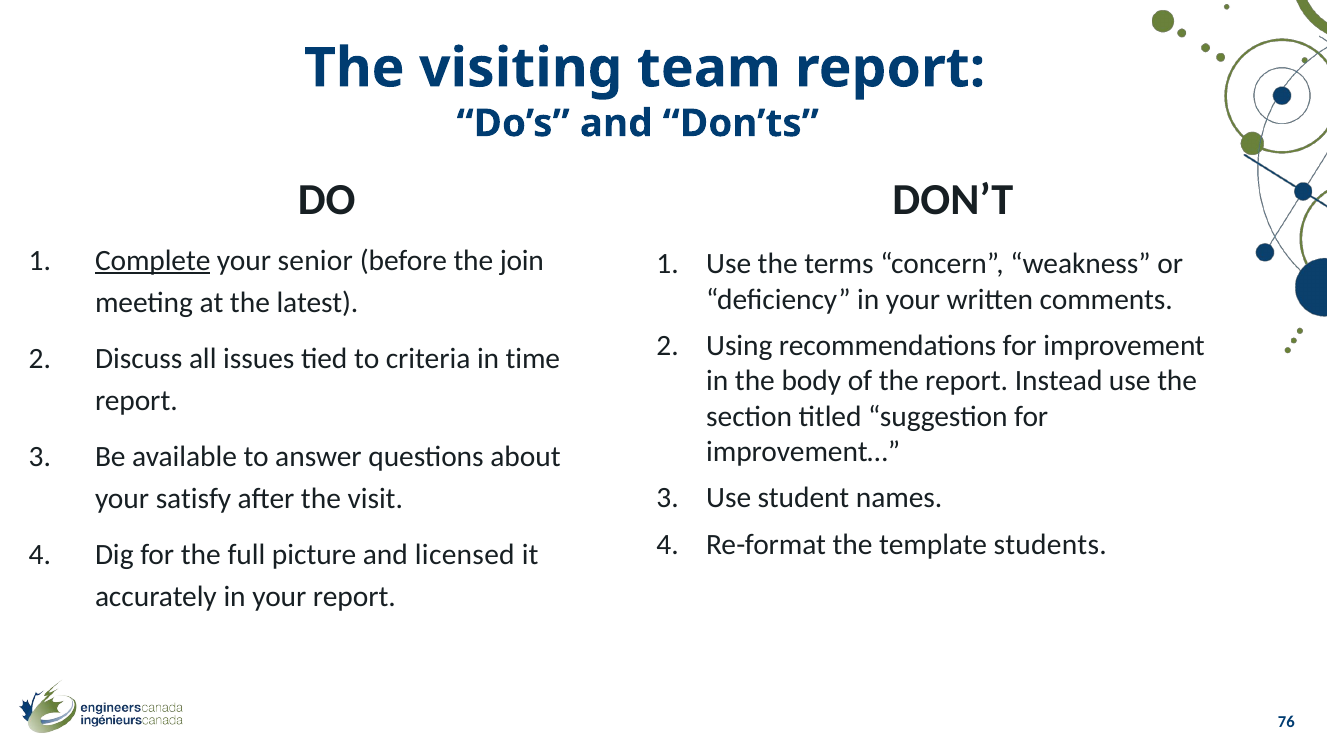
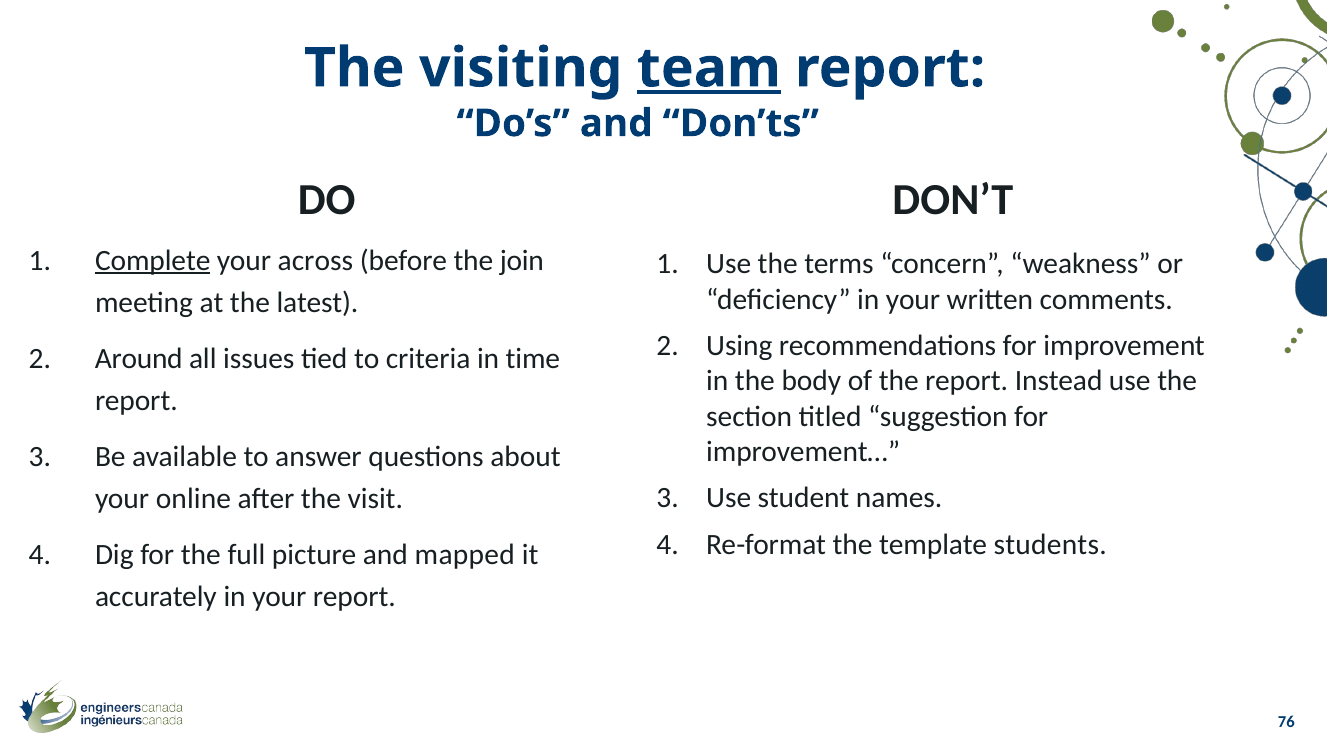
team underline: none -> present (709, 68)
senior: senior -> across (315, 261)
Discuss: Discuss -> Around (139, 359)
satisfy: satisfy -> online (193, 499)
licensed: licensed -> mapped (465, 555)
